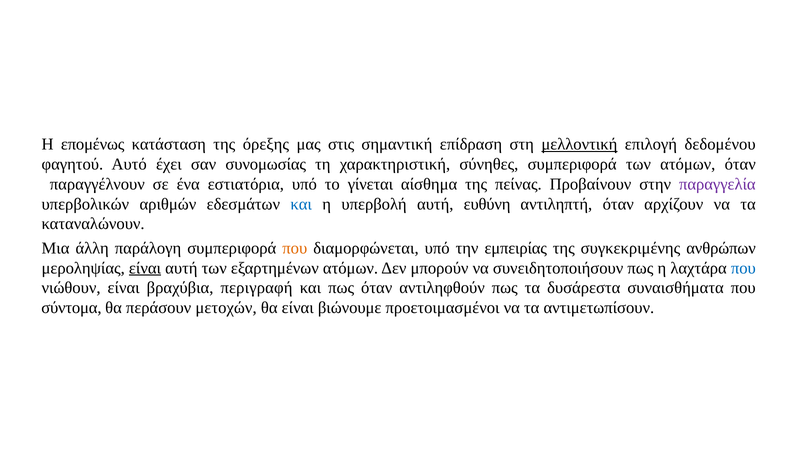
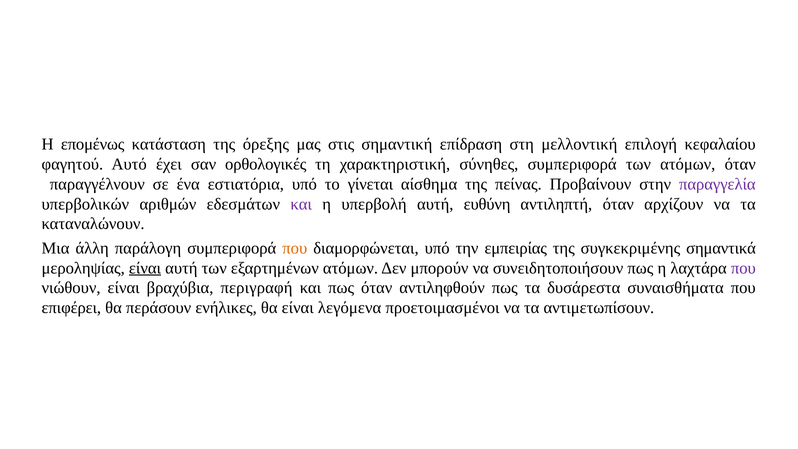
μελλοντική underline: present -> none (579, 144)
δεδομένου: δεδομένου -> κεφαλαίου (720, 144)
συνομωσίας: συνομωσίας -> ορθολογικές (266, 164)
και colour: blue -> purple (301, 204)
ανθρώπων: ανθρώπων -> σημαντικά (721, 248)
που colour: blue -> purple (743, 268)
σύντομα: σύντομα -> επιφέρει (71, 308)
μετοχών: μετοχών -> ενήλικες (226, 308)
βιώνουμε: βιώνουμε -> λεγόμενα (350, 308)
